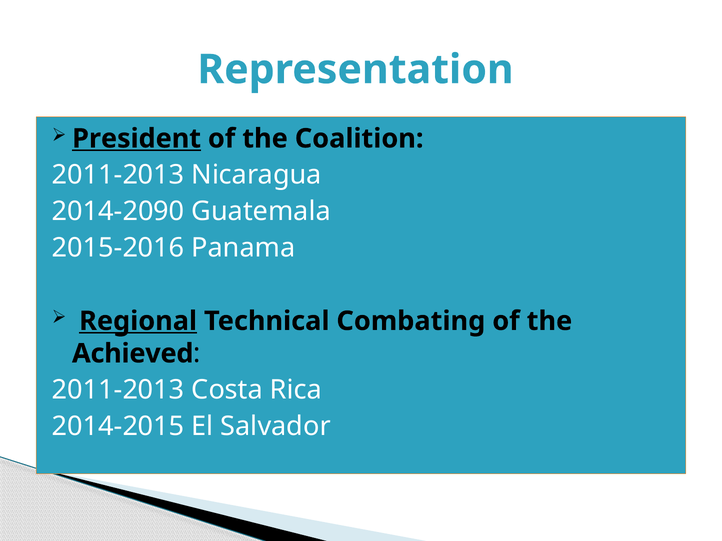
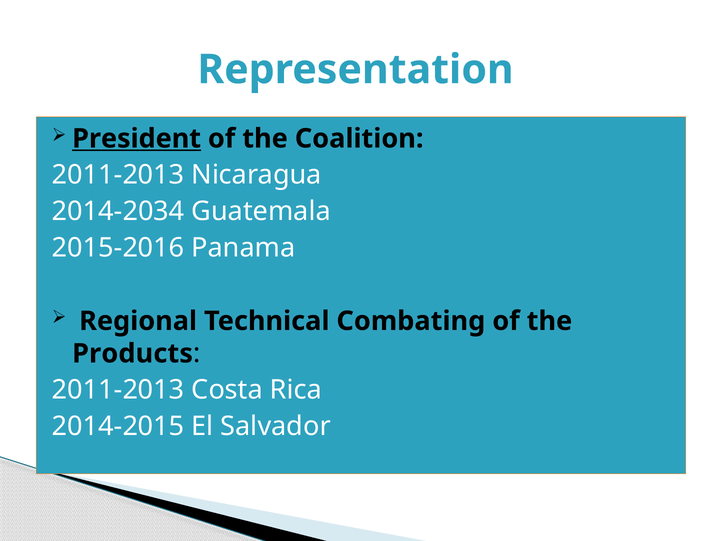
2014-2090: 2014-2090 -> 2014-2034 (118, 212)
Regional underline: present -> none (138, 321)
Achieved: Achieved -> Products (133, 354)
